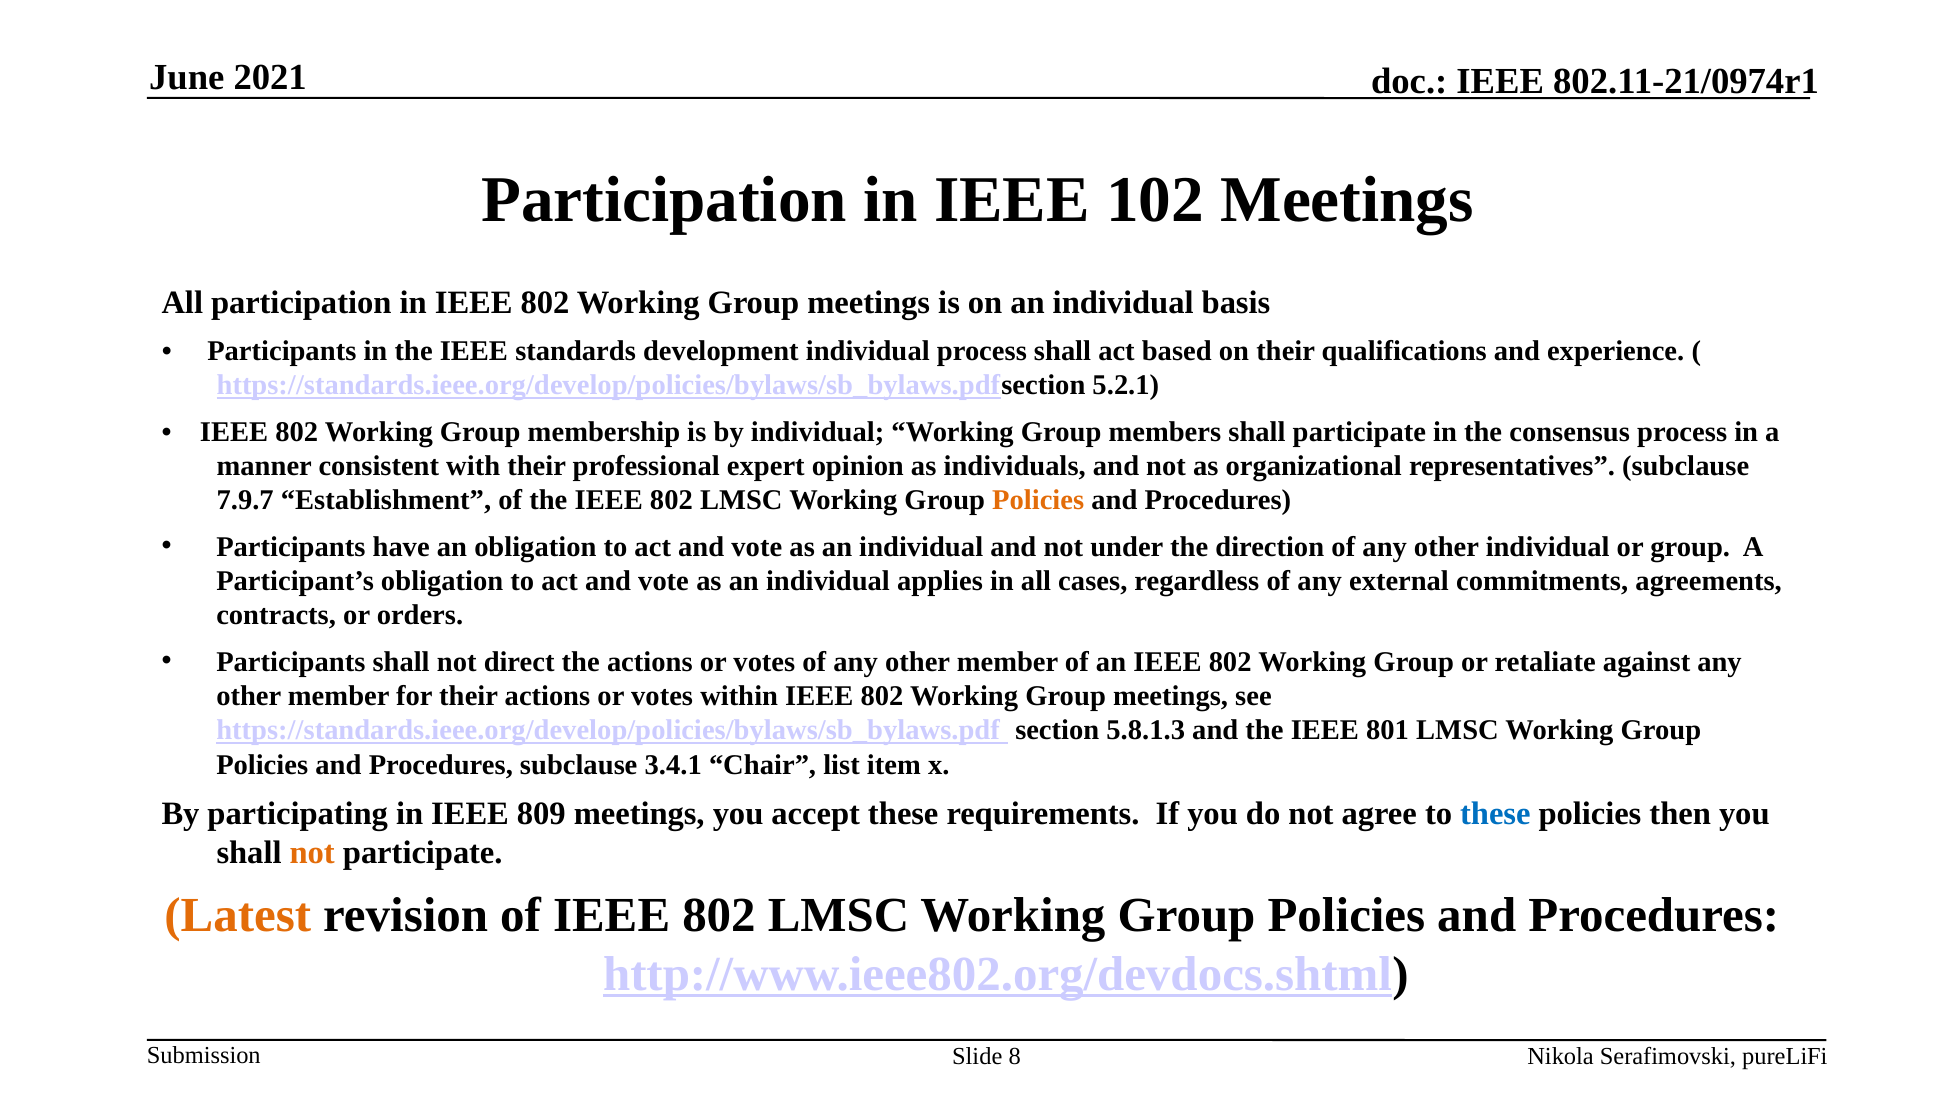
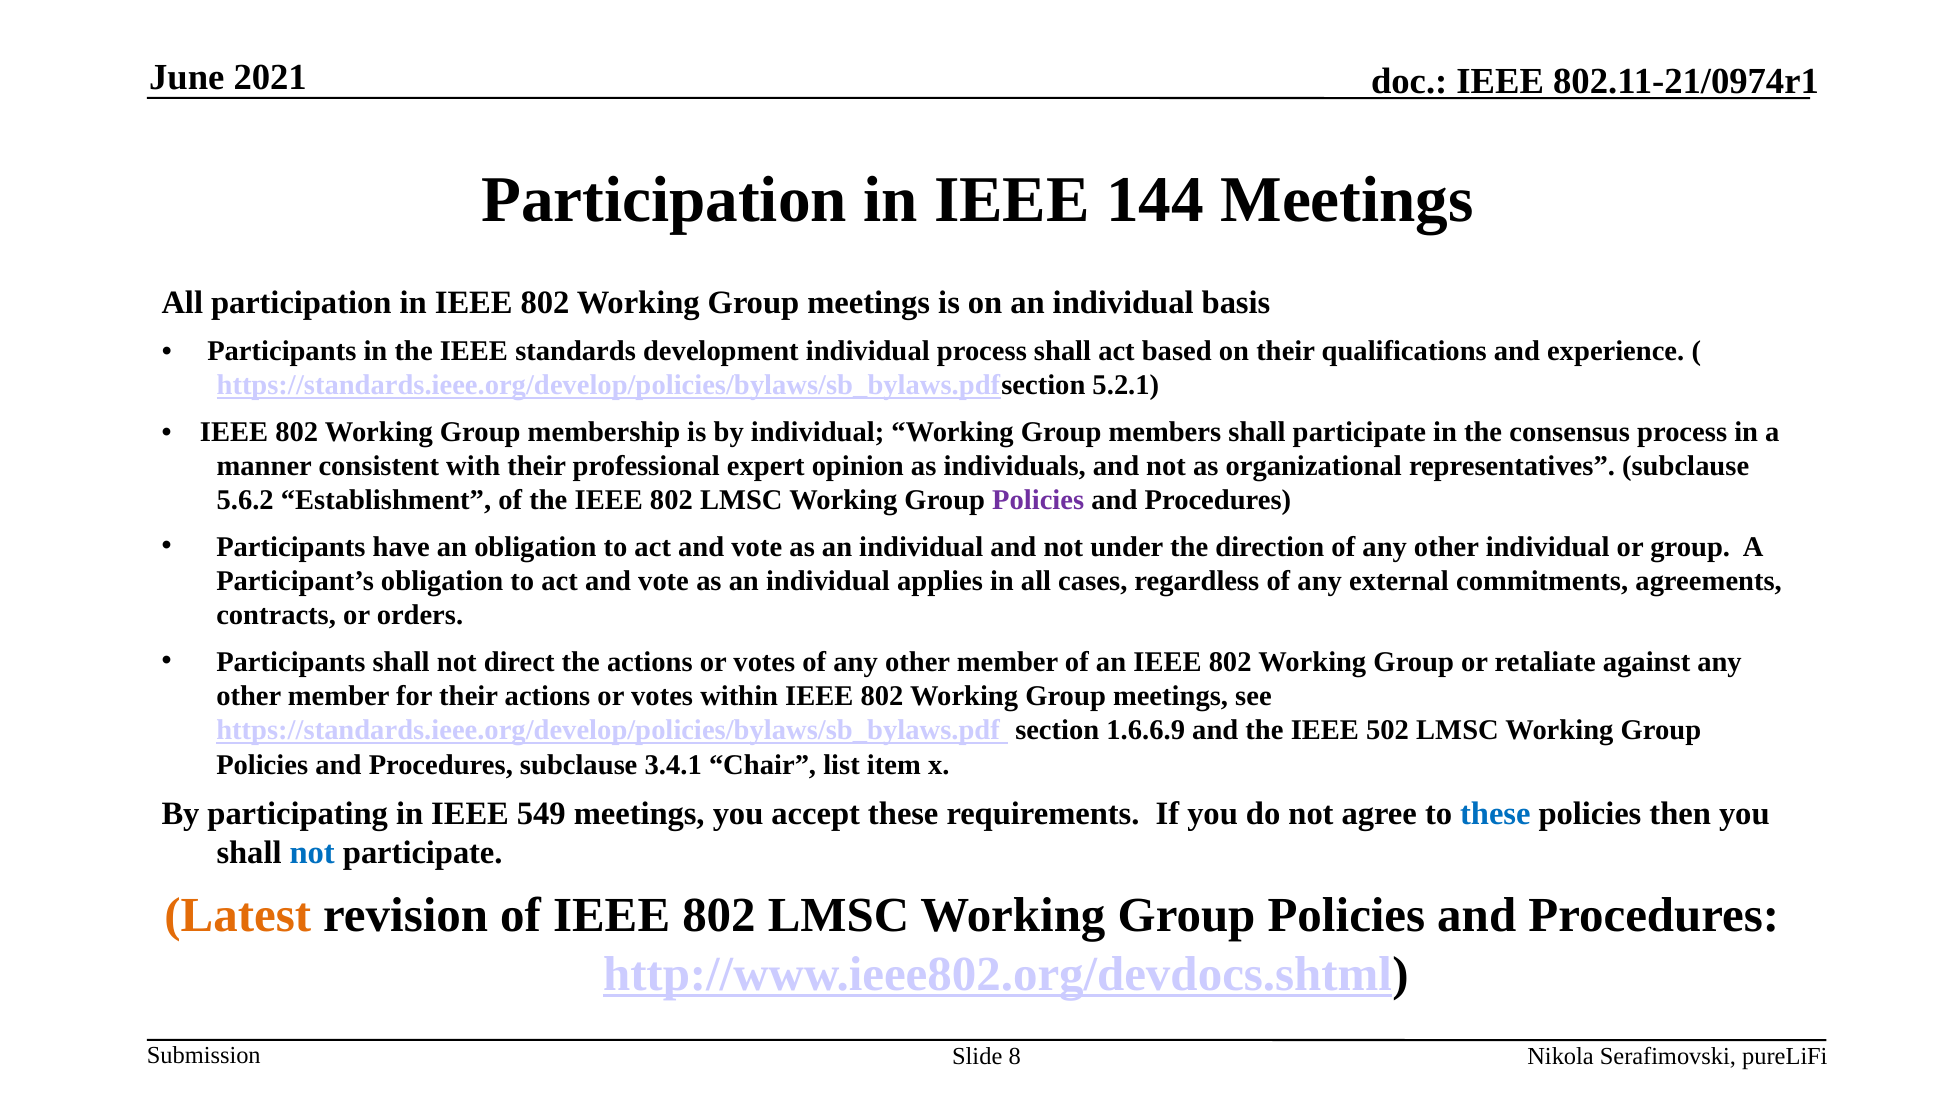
102: 102 -> 144 (1155, 200)
7.9.7: 7.9.7 -> 5.6.2 (245, 500)
Policies colour: orange -> purple (1038, 500)
5.8.1.3: 5.8.1.3 -> 1.6.6.9 (1146, 730)
801: 801 -> 502 (1387, 730)
809: 809 -> 549 (541, 814)
not colour: orange -> blue (312, 853)
